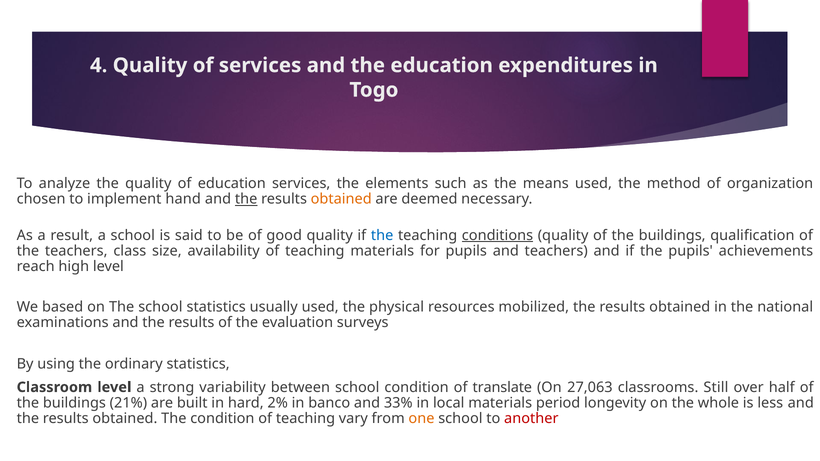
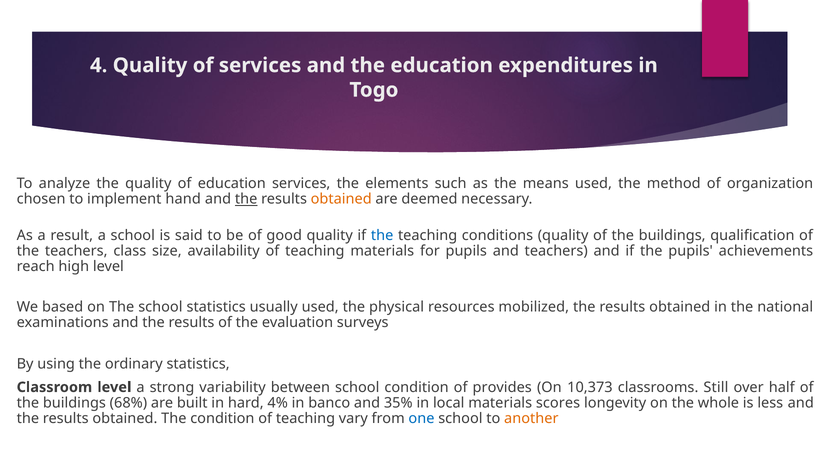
conditions underline: present -> none (497, 235)
translate: translate -> provides (502, 387)
27,063: 27,063 -> 10,373 (590, 387)
21%: 21% -> 68% (128, 403)
2%: 2% -> 4% (278, 403)
33%: 33% -> 35% (398, 403)
period: period -> scores (558, 403)
one colour: orange -> blue (421, 419)
another colour: red -> orange (531, 419)
